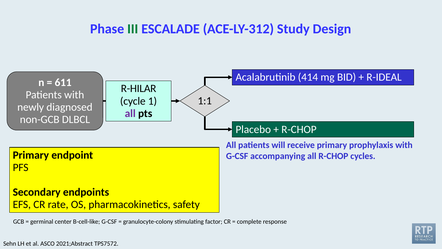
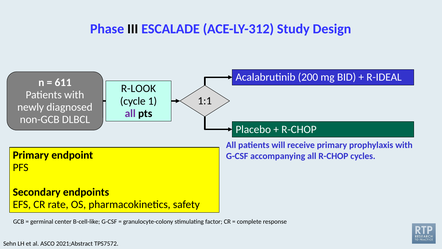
III colour: green -> black (133, 29)
414: 414 -> 200 (308, 77)
R-HILAR: R-HILAR -> R-LOOK (138, 89)
